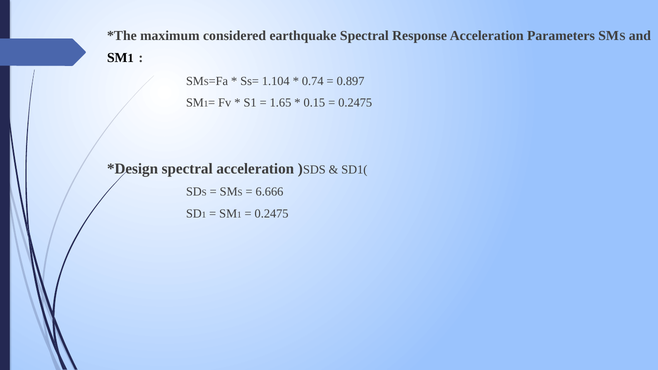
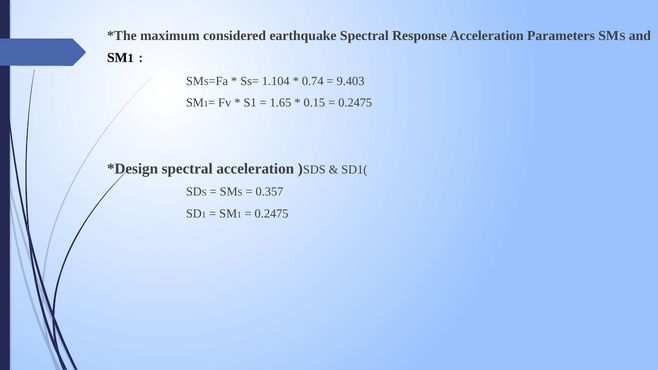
0.897: 0.897 -> 9.403 (351, 81)
6.666: 6.666 -> 0.357 (269, 192)
